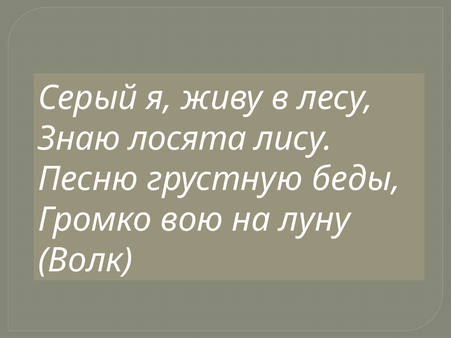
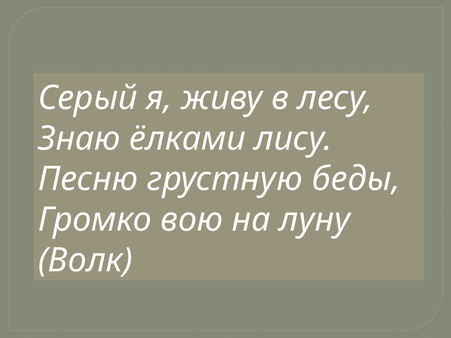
лосята: лосята -> ёлками (188, 139)
